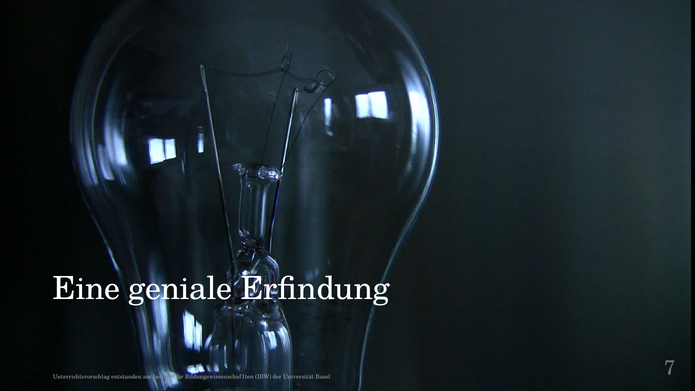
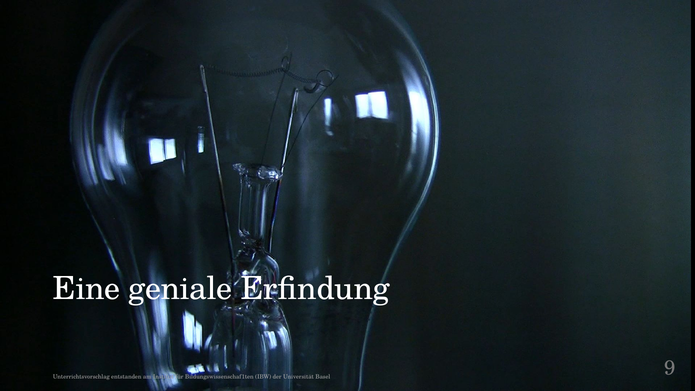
7: 7 -> 9 (670, 368)
